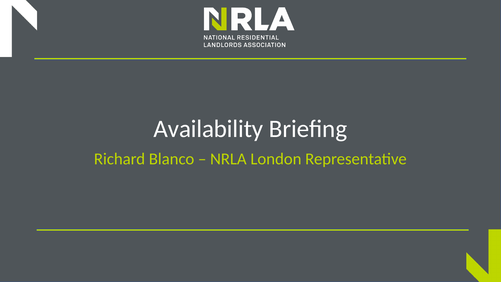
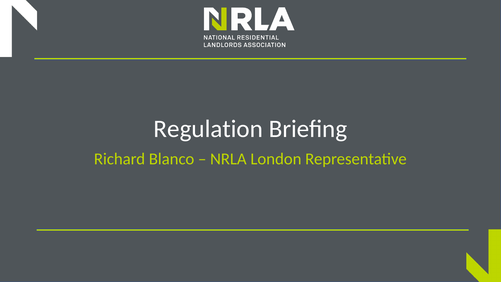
Availability: Availability -> Regulation (208, 129)
